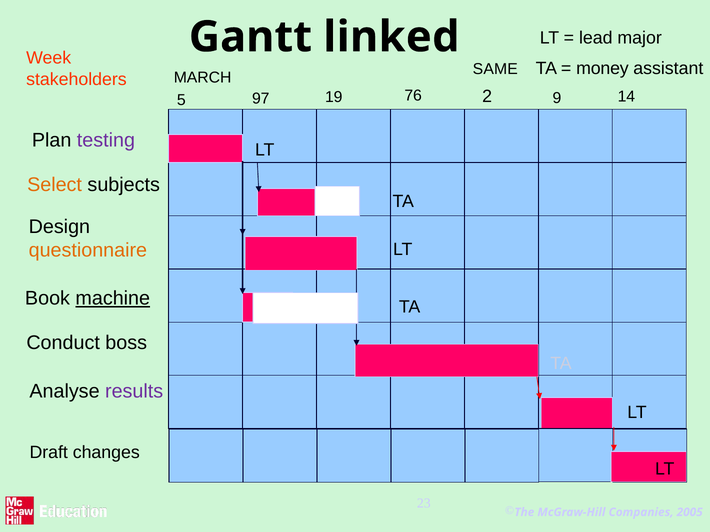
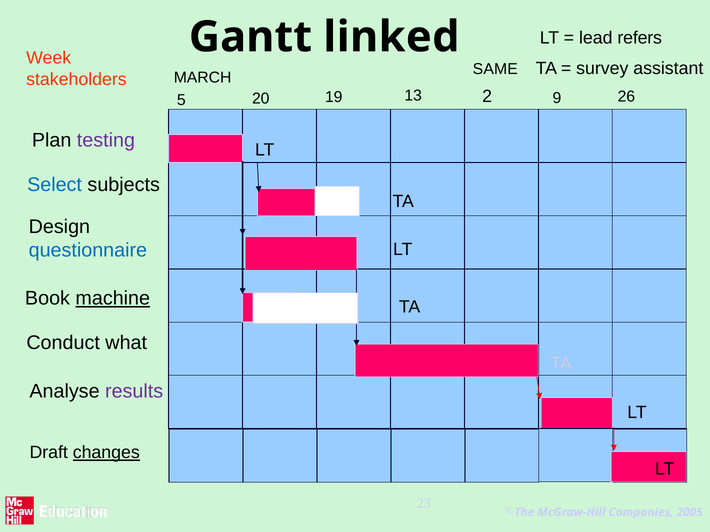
major: major -> refers (640, 38)
money: money -> survey (602, 69)
14: 14 -> 26 (626, 97)
97: 97 -> 20 (261, 99)
76: 76 -> 13 (413, 96)
Select colour: orange -> blue (55, 185)
questionnaire colour: orange -> blue (88, 251)
boss: boss -> what (126, 343)
changes underline: none -> present (106, 453)
